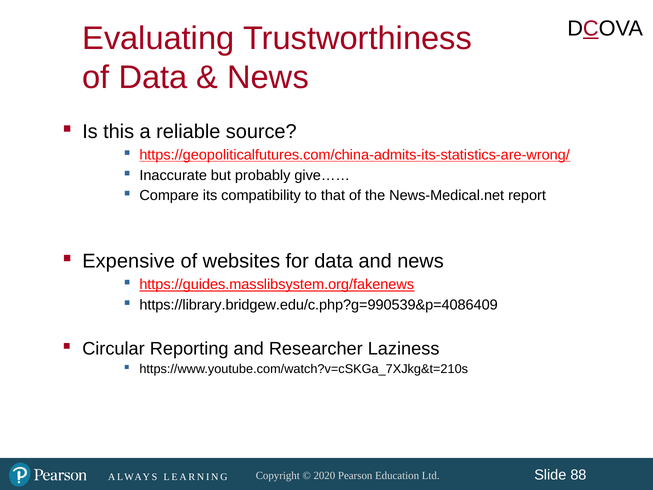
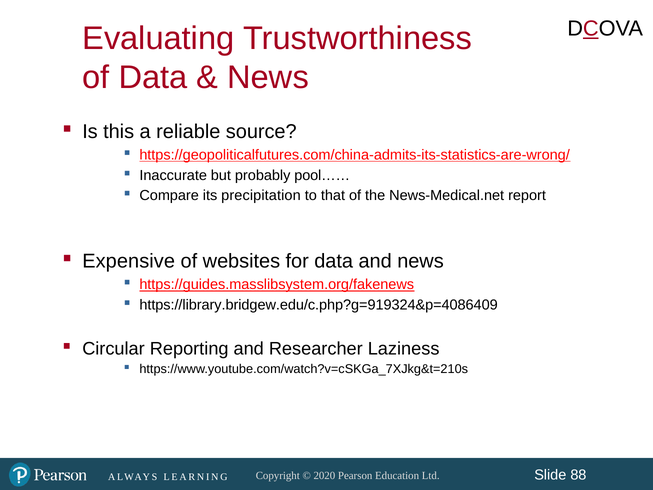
give……: give…… -> pool…… (322, 175)
compatibility: compatibility -> precipitation (261, 195)
https://library.bridgew.edu/c.php?g=990539&p=4086409: https://library.bridgew.edu/c.php?g=990539&p=4086409 -> https://library.bridgew.edu/c.php?g=919324&p=4086409 (319, 305)
